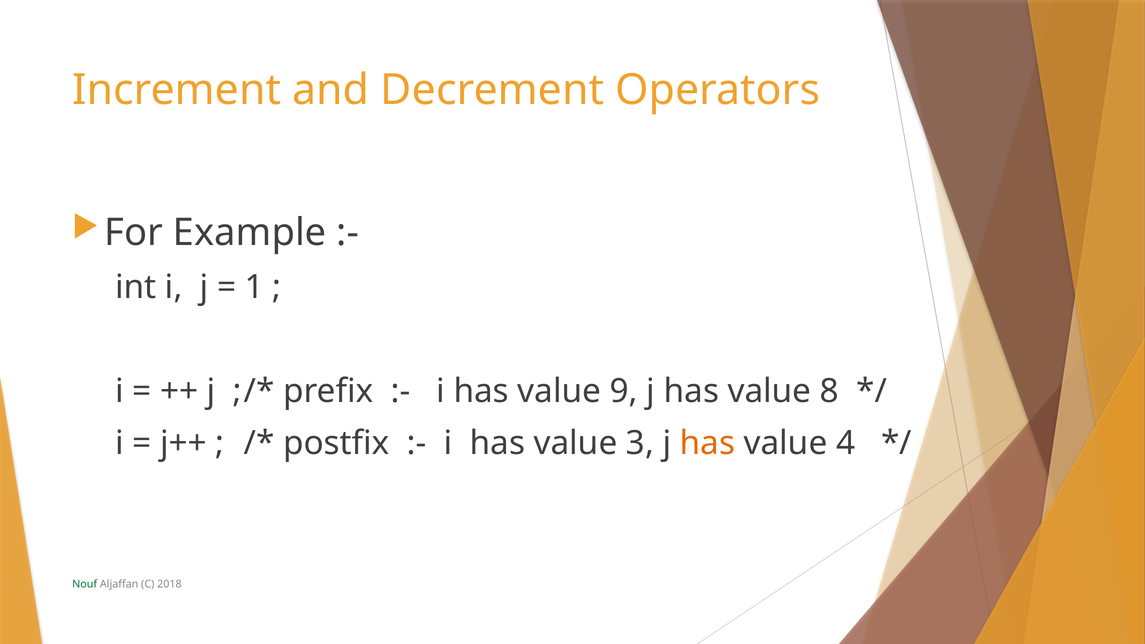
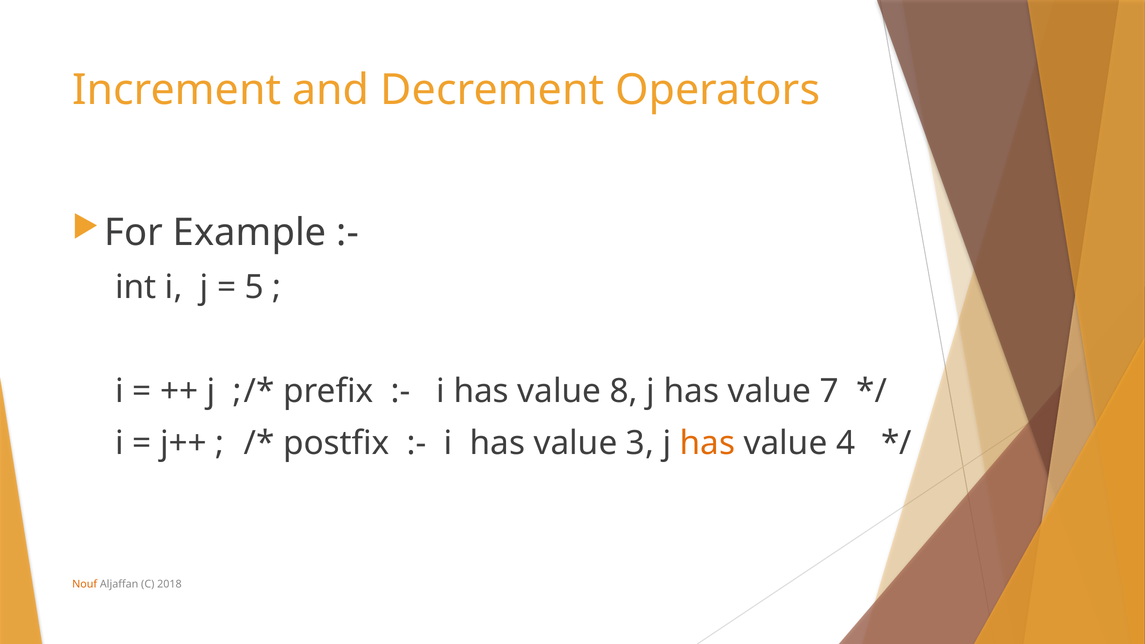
1: 1 -> 5 (254, 287)
9: 9 -> 8 (624, 391)
8: 8 -> 7 (829, 391)
Nouf colour: green -> orange (85, 584)
